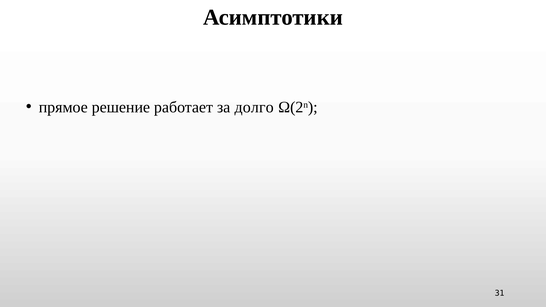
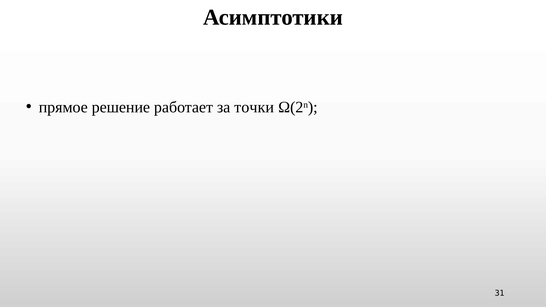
долго: долго -> точки (254, 107)
